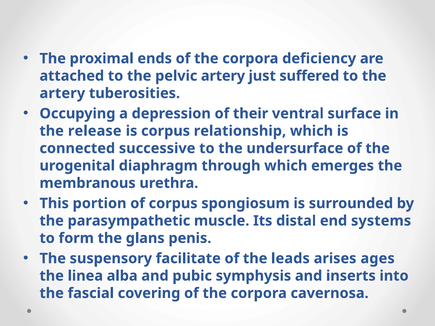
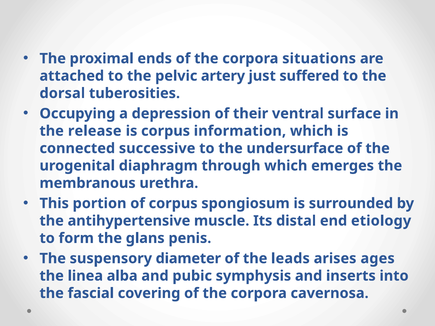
deficiency: deficiency -> situations (319, 59)
artery: artery -> dorsal (62, 93)
relationship: relationship -> information (240, 131)
parasympathetic: parasympathetic -> antihypertensive (129, 221)
systems: systems -> etiology (381, 221)
facilitate: facilitate -> diameter (188, 259)
